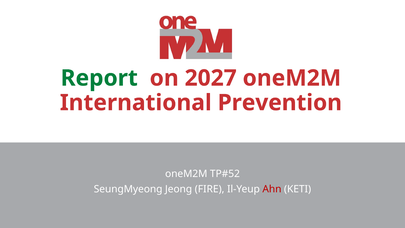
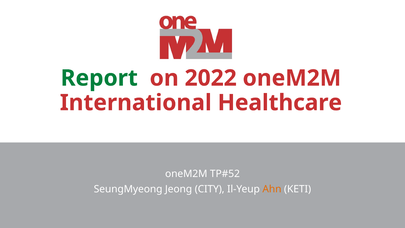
2027: 2027 -> 2022 (211, 78)
Prevention: Prevention -> Healthcare (280, 103)
FIRE: FIRE -> CITY (210, 189)
Ahn colour: red -> orange (272, 189)
